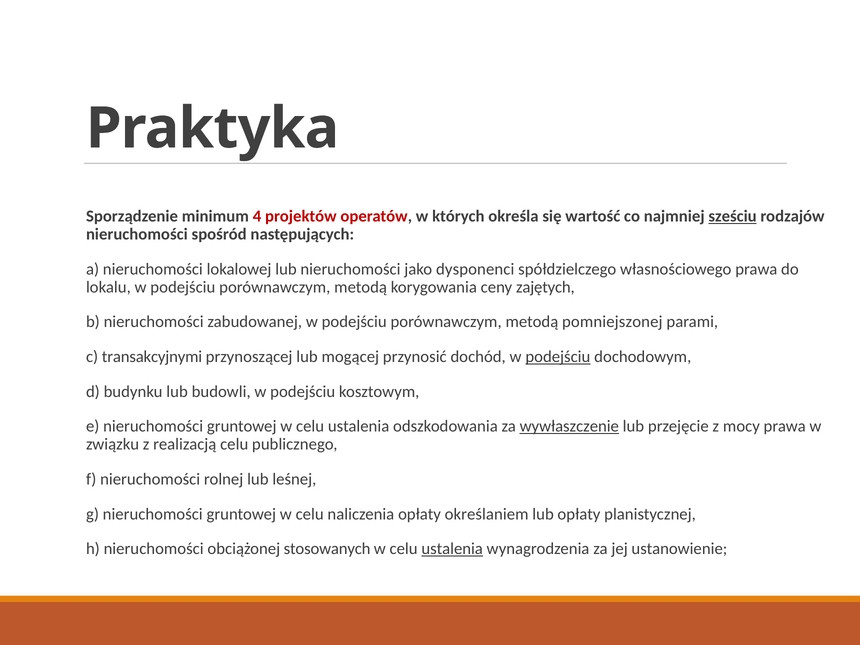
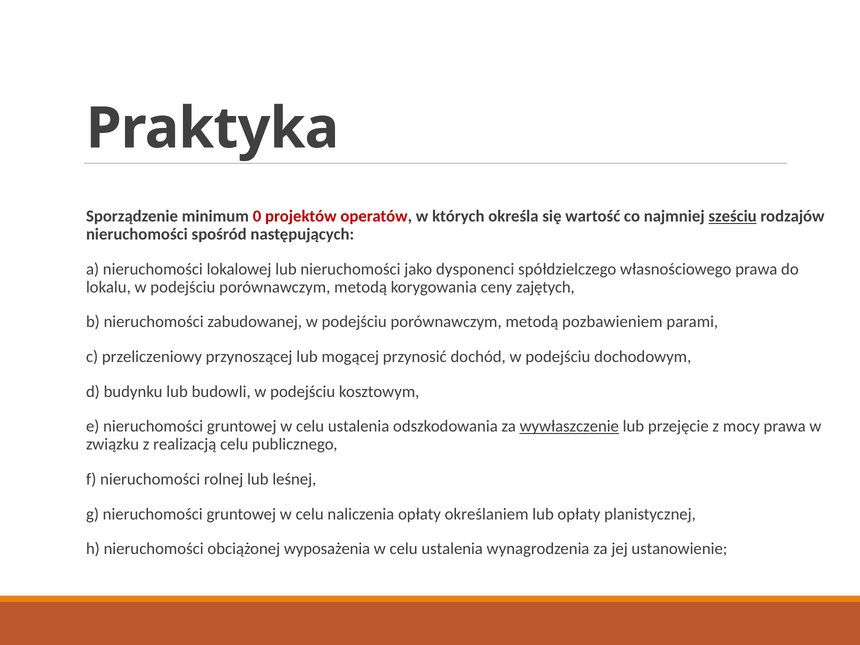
4: 4 -> 0 (257, 216)
pomniejszonej: pomniejszonej -> pozbawieniem (612, 322)
transakcyjnymi: transakcyjnymi -> przeliczeniowy (152, 357)
podejściu underline: present -> none (558, 357)
stosowanych: stosowanych -> wyposażenia (327, 549)
ustalenia underline: present -> none (452, 549)
